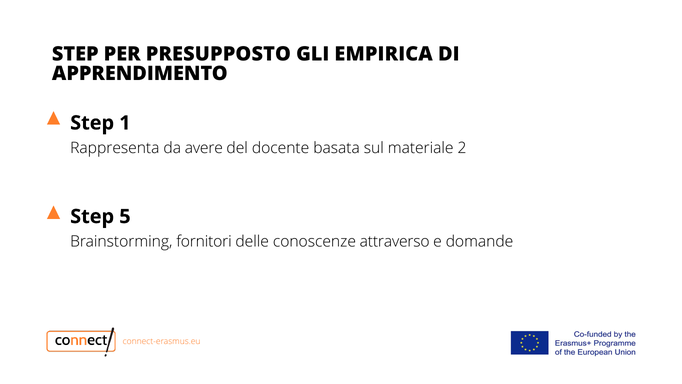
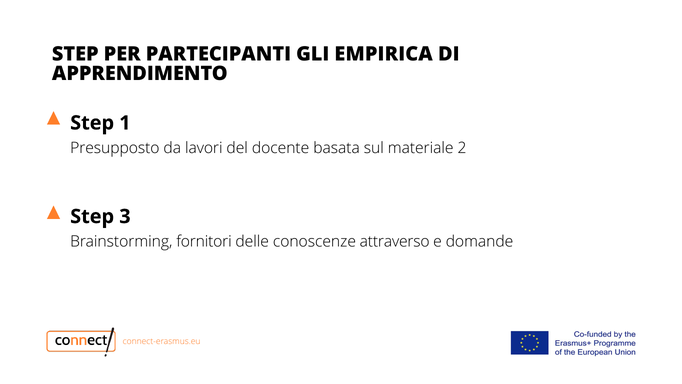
PRESUPPOSTO: PRESUPPOSTO -> PARTECIPANTI (218, 54)
Rappresenta: Rappresenta -> Presupposto (115, 148)
avere: avere -> lavori (204, 148)
5: 5 -> 3 (125, 216)
